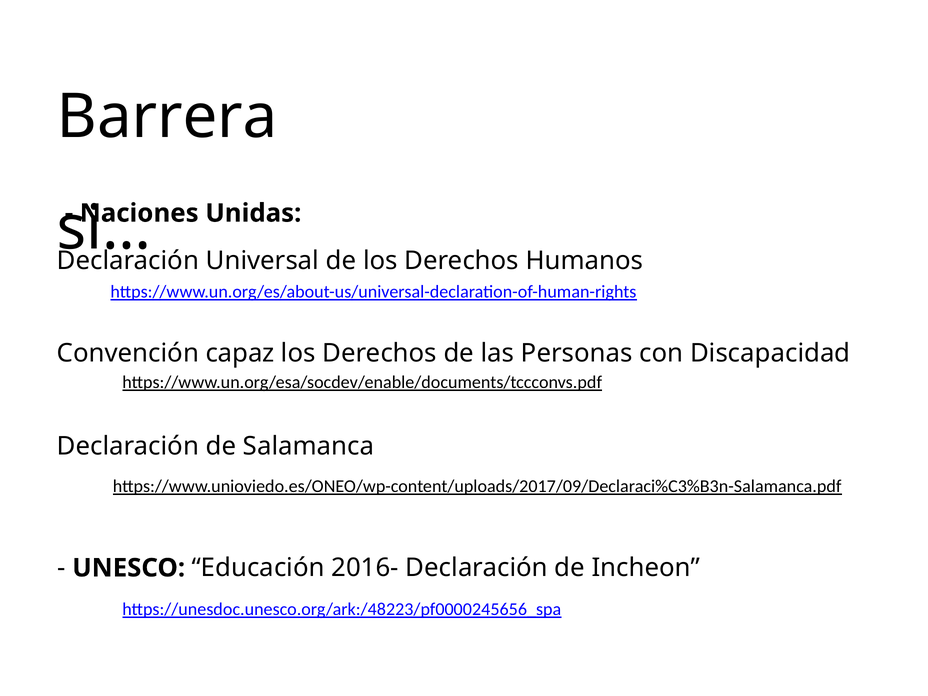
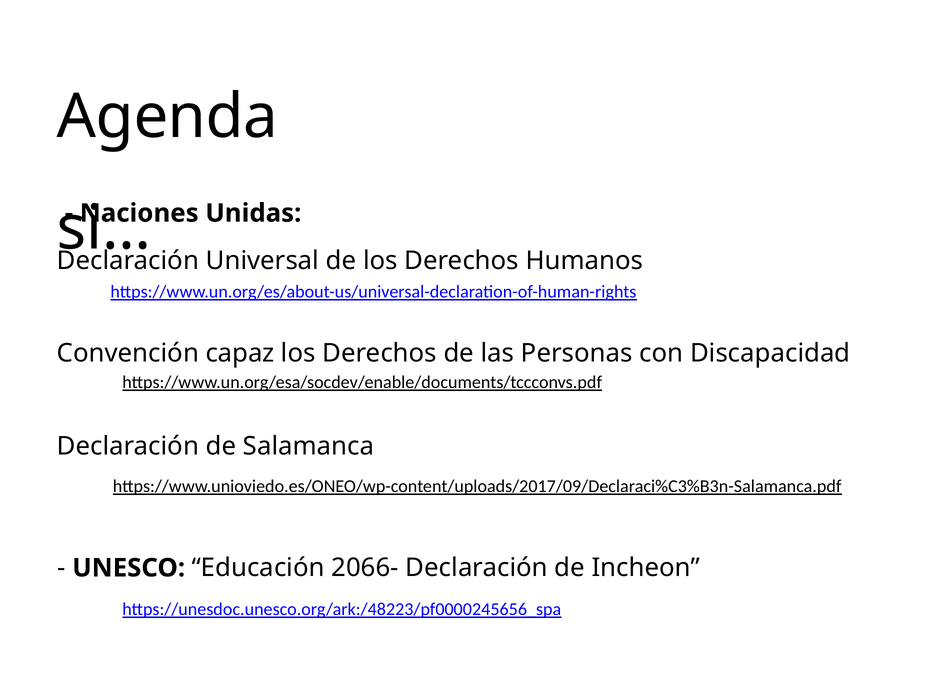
Barrera: Barrera -> Agenda (167, 117)
2016-: 2016- -> 2066- (365, 568)
